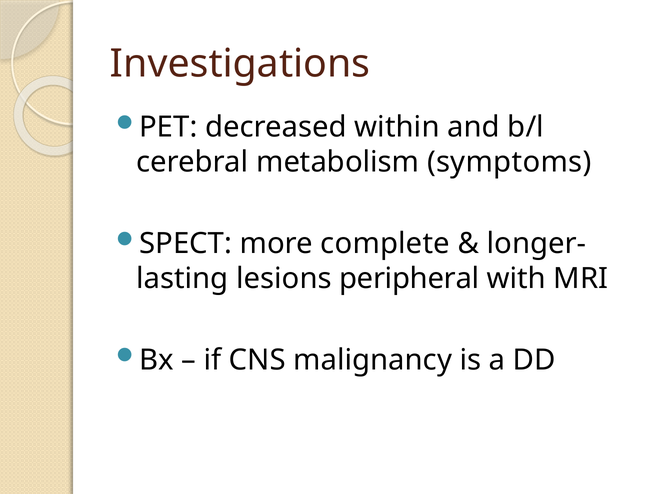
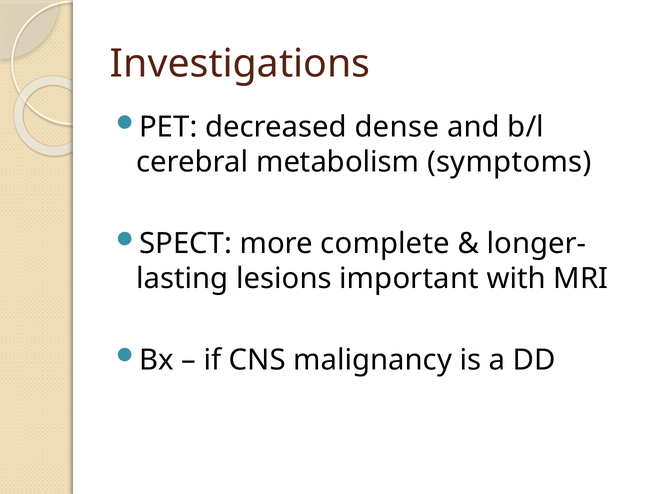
within: within -> dense (397, 127)
peripheral: peripheral -> important (409, 279)
